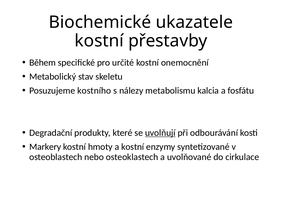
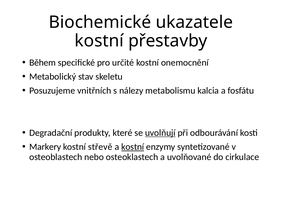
kostního: kostního -> vnitřních (94, 91)
hmoty: hmoty -> střevě (100, 147)
kostní underline: none -> present (133, 147)
